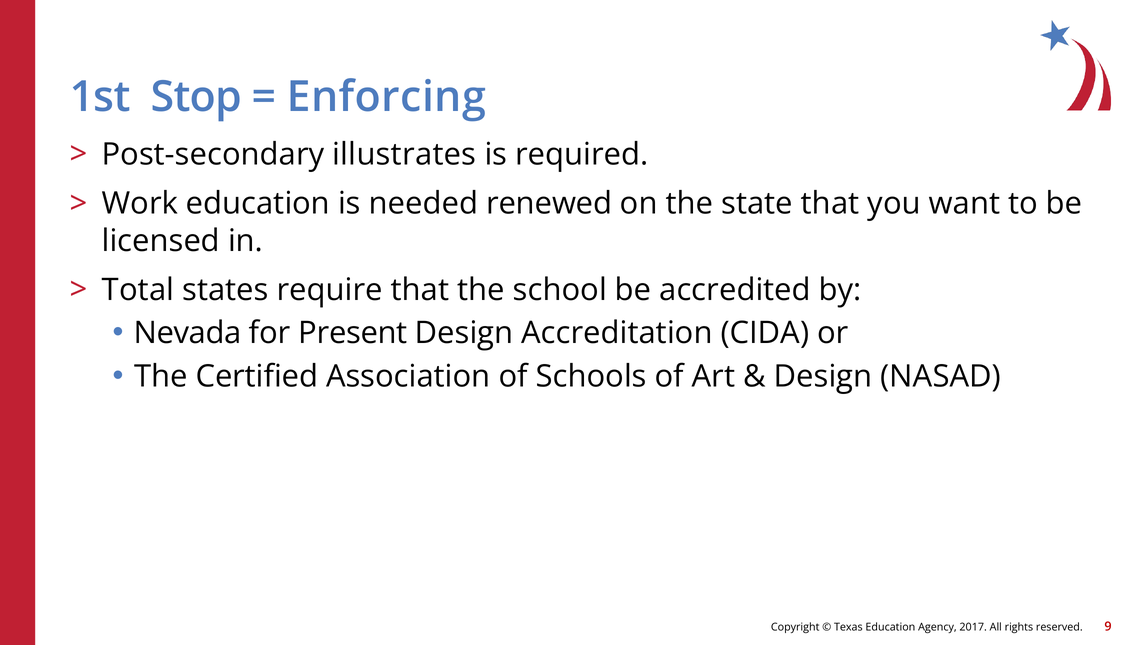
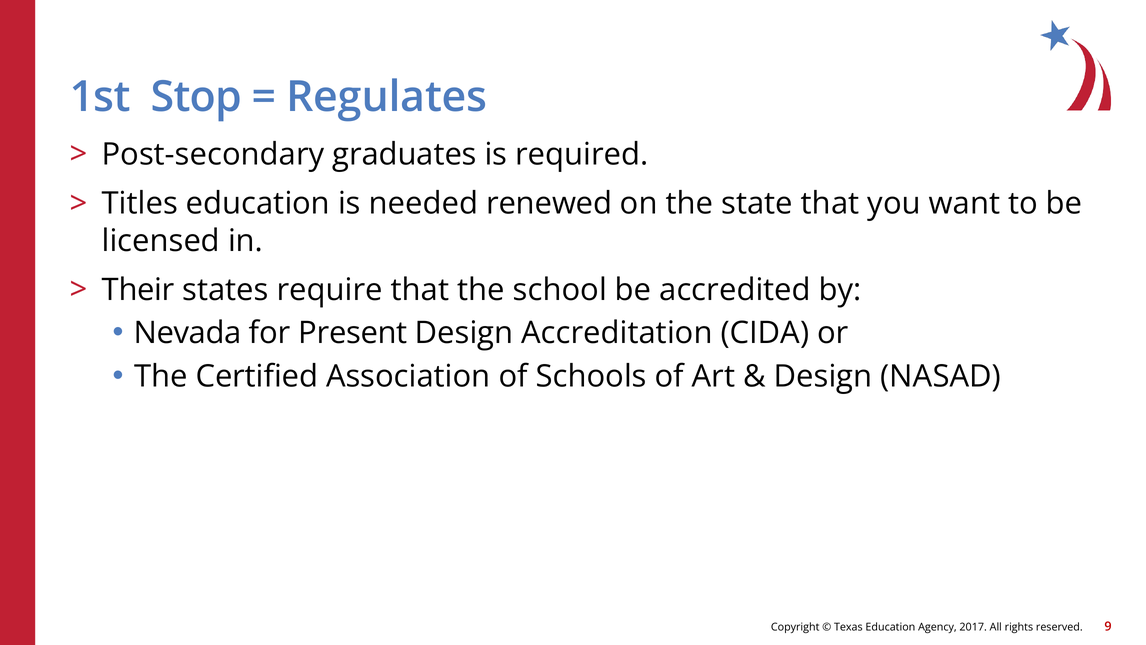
Enforcing: Enforcing -> Regulates (387, 97)
illustrates: illustrates -> graduates (404, 154)
Work: Work -> Titles (140, 203)
Total: Total -> Their (138, 290)
